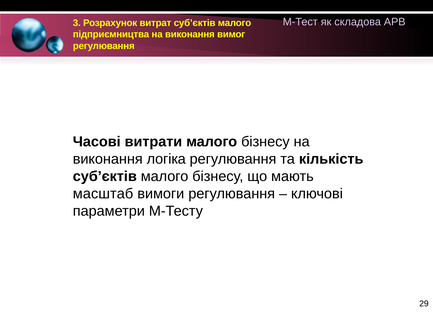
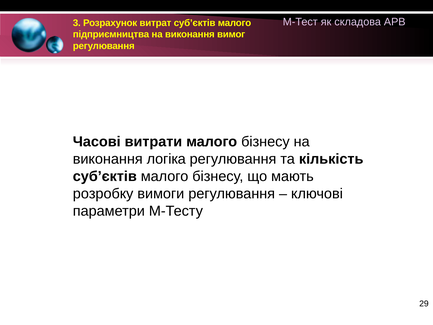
масштаб: масштаб -> розробку (103, 194)
